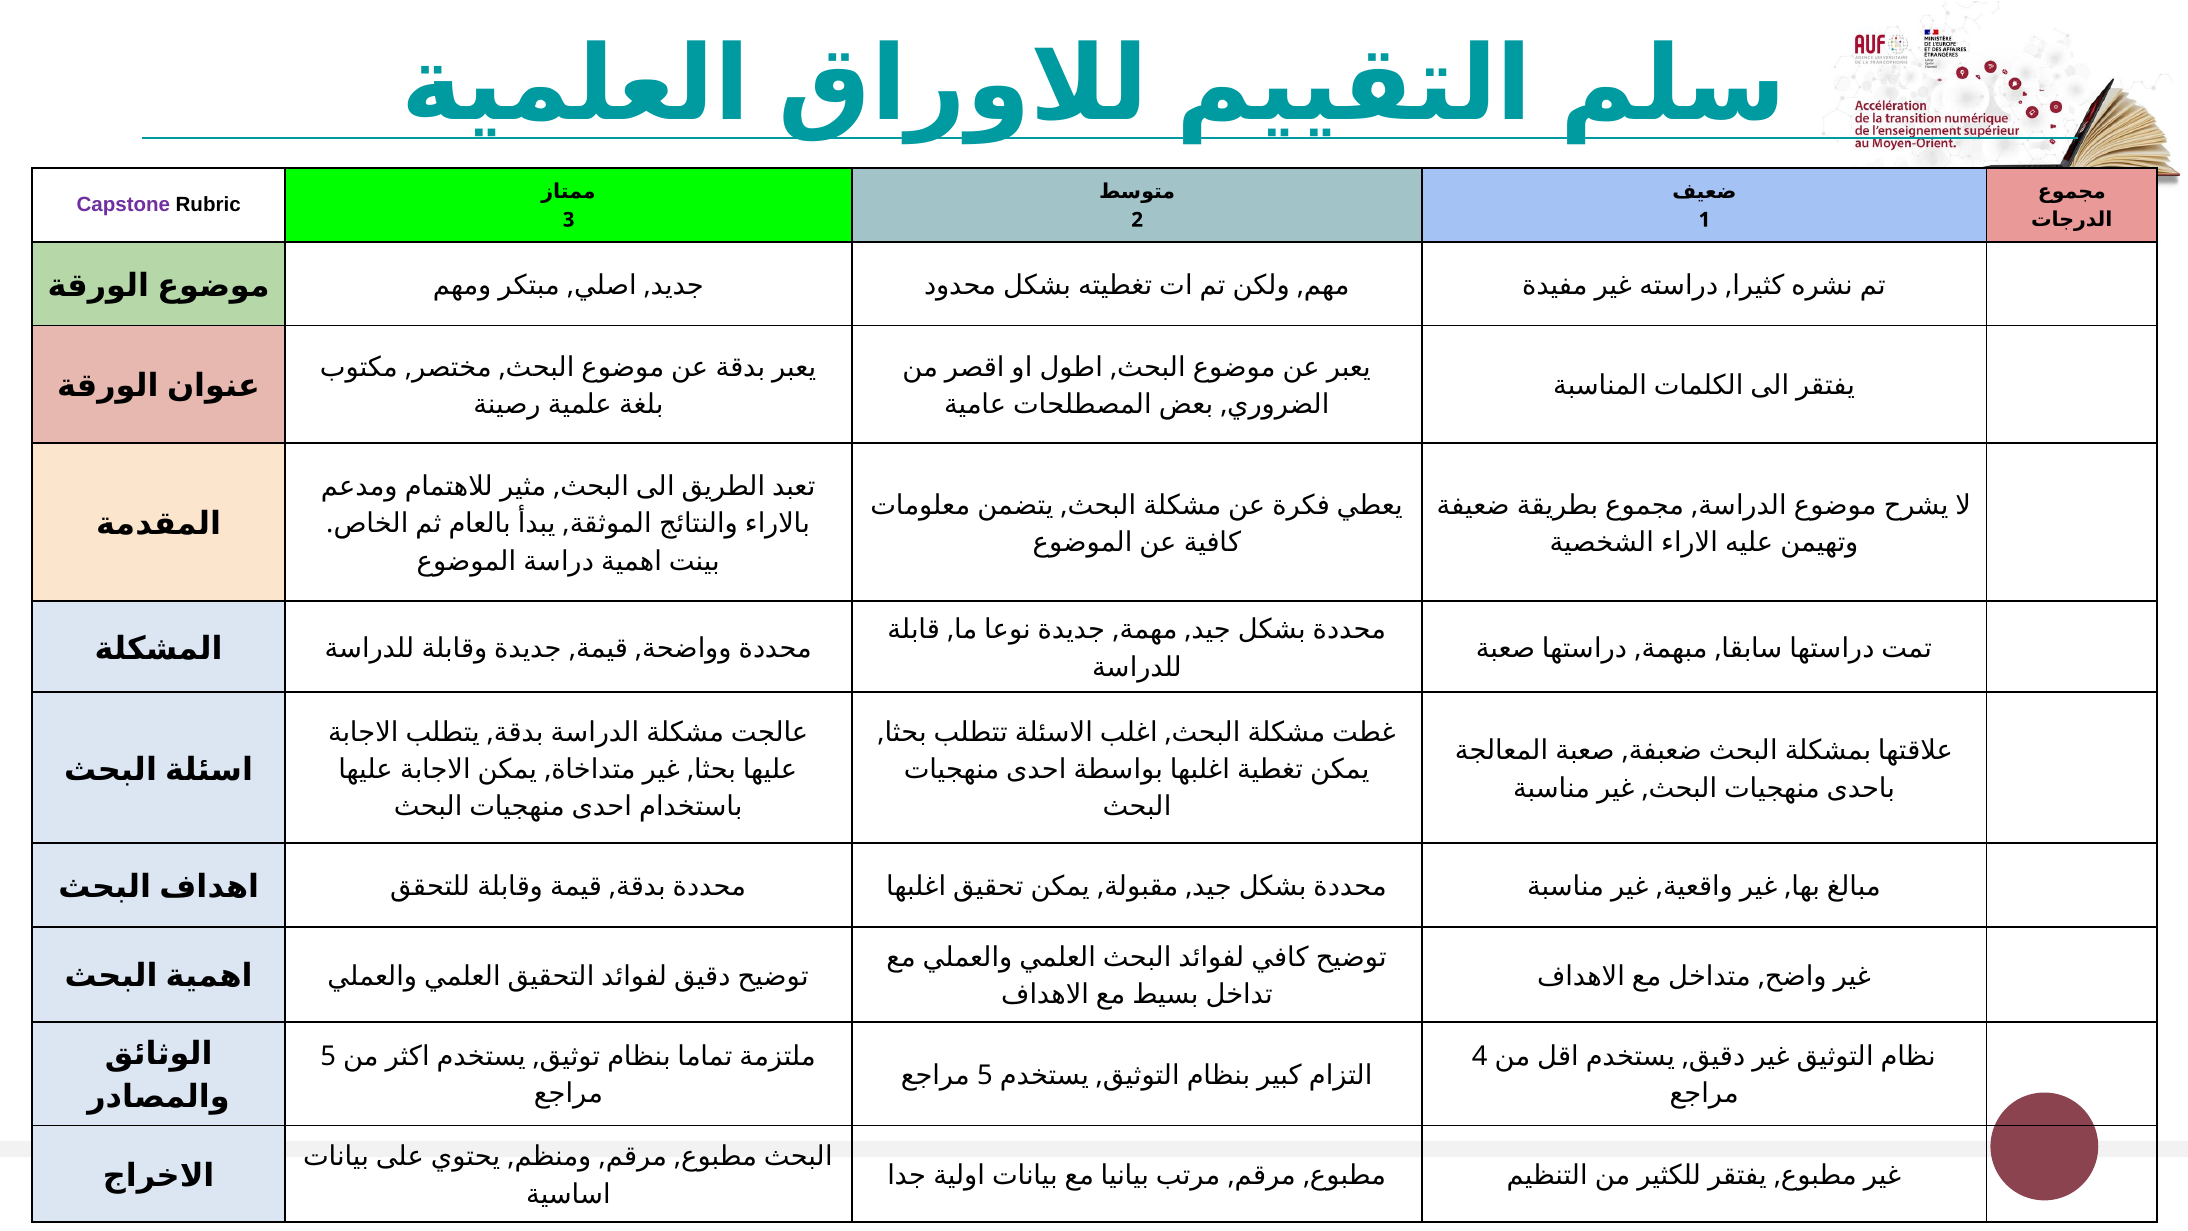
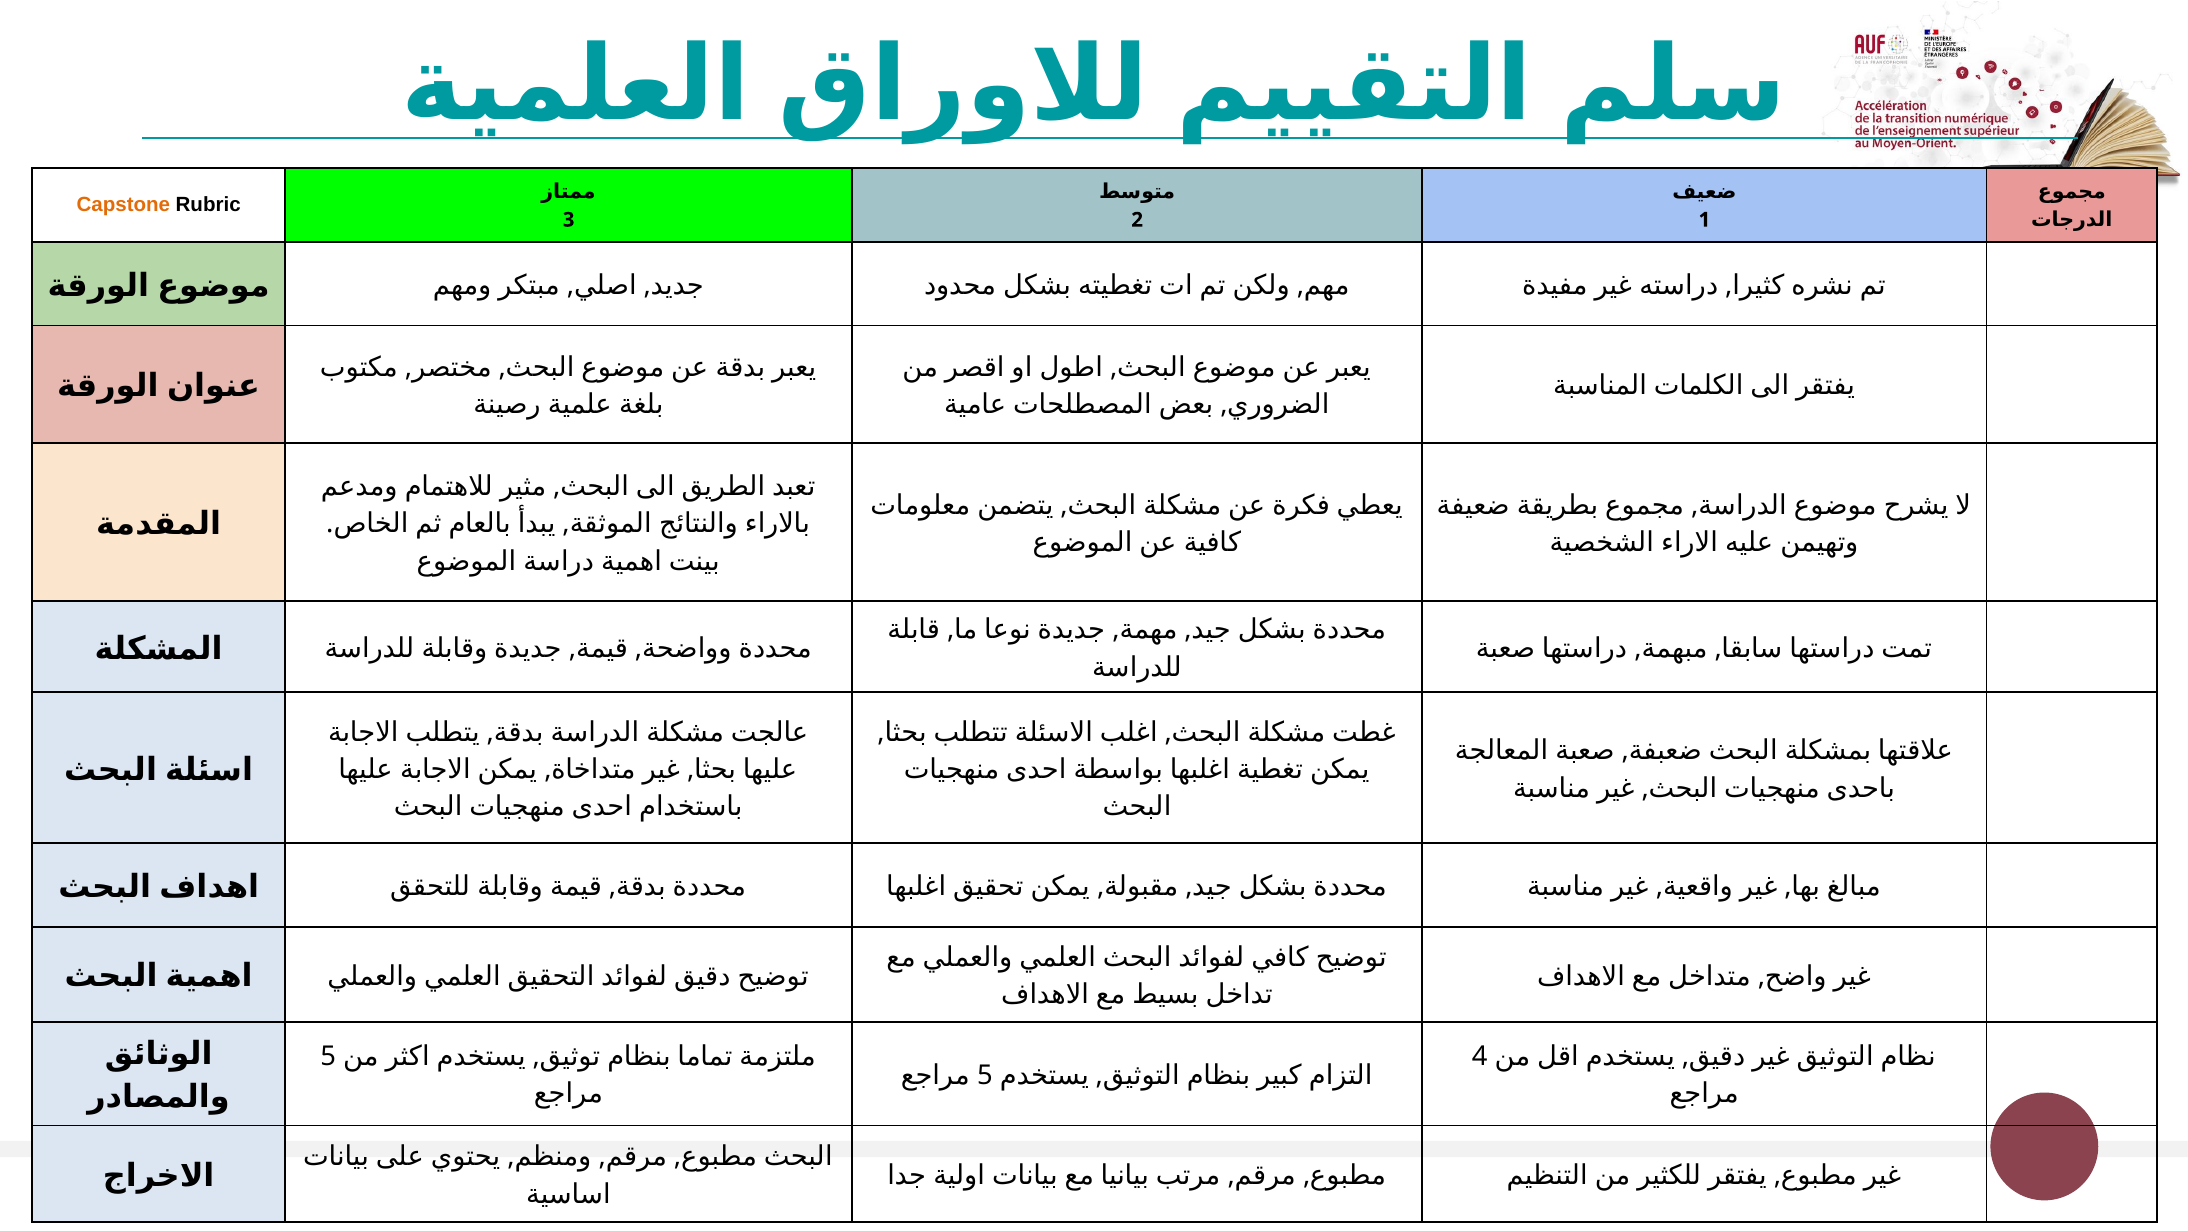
Capstone colour: purple -> orange (123, 205)
